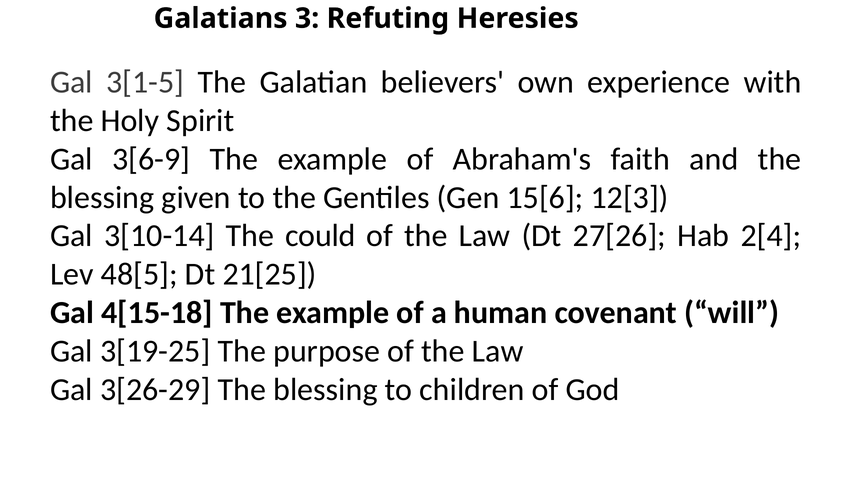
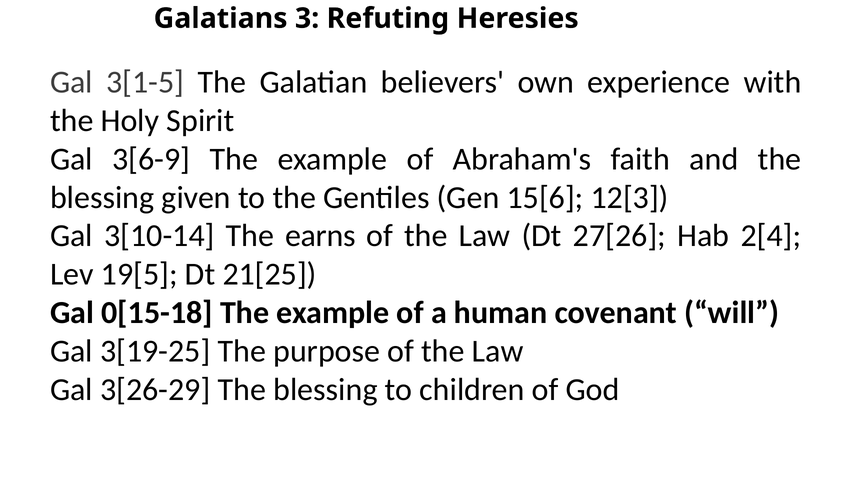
could: could -> earns (320, 236)
48[5: 48[5 -> 19[5 (139, 275)
4[15-18: 4[15-18 -> 0[15-18 (157, 313)
